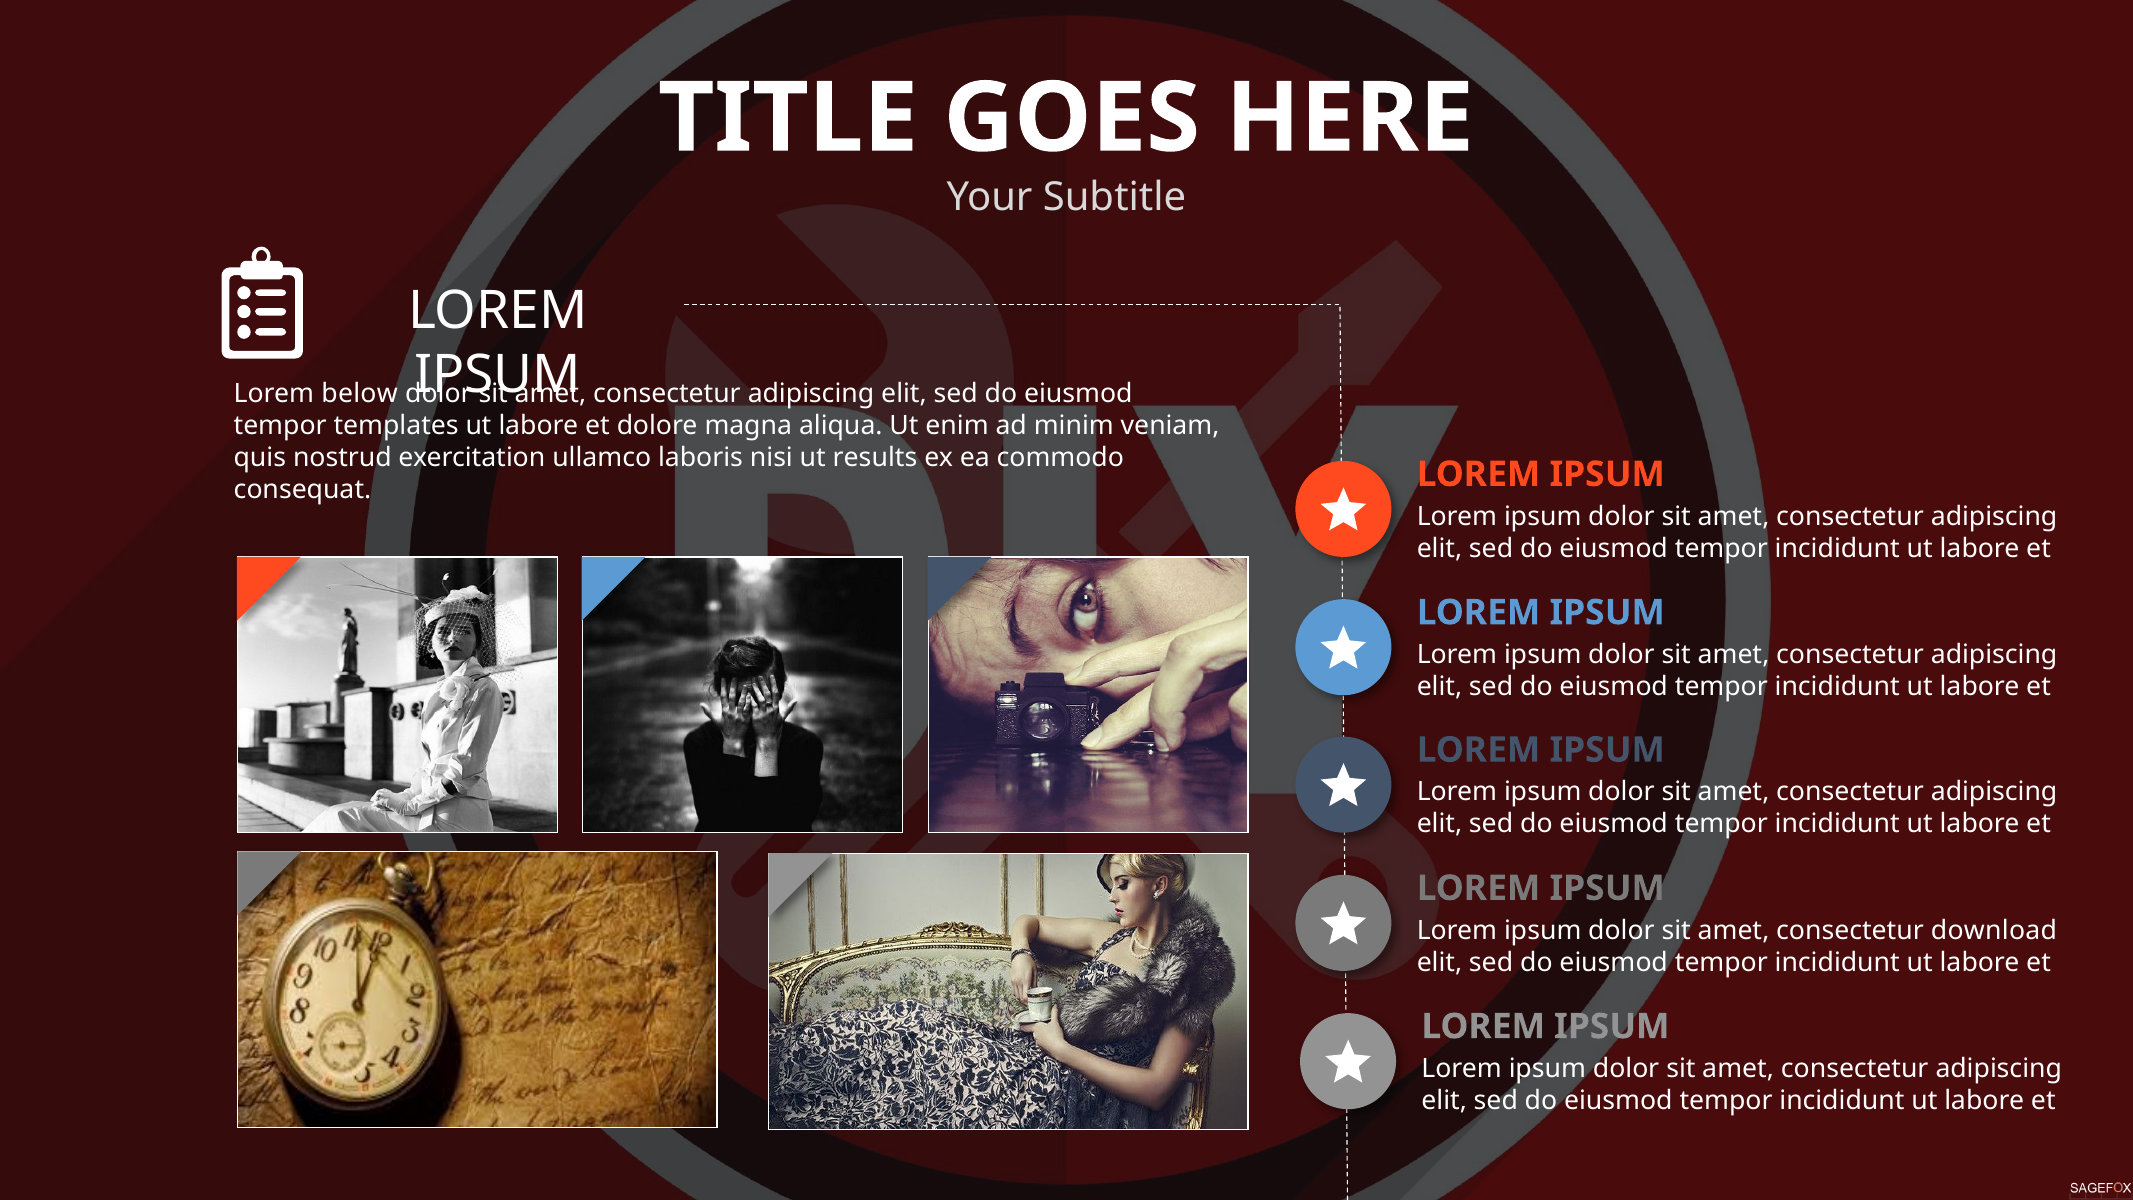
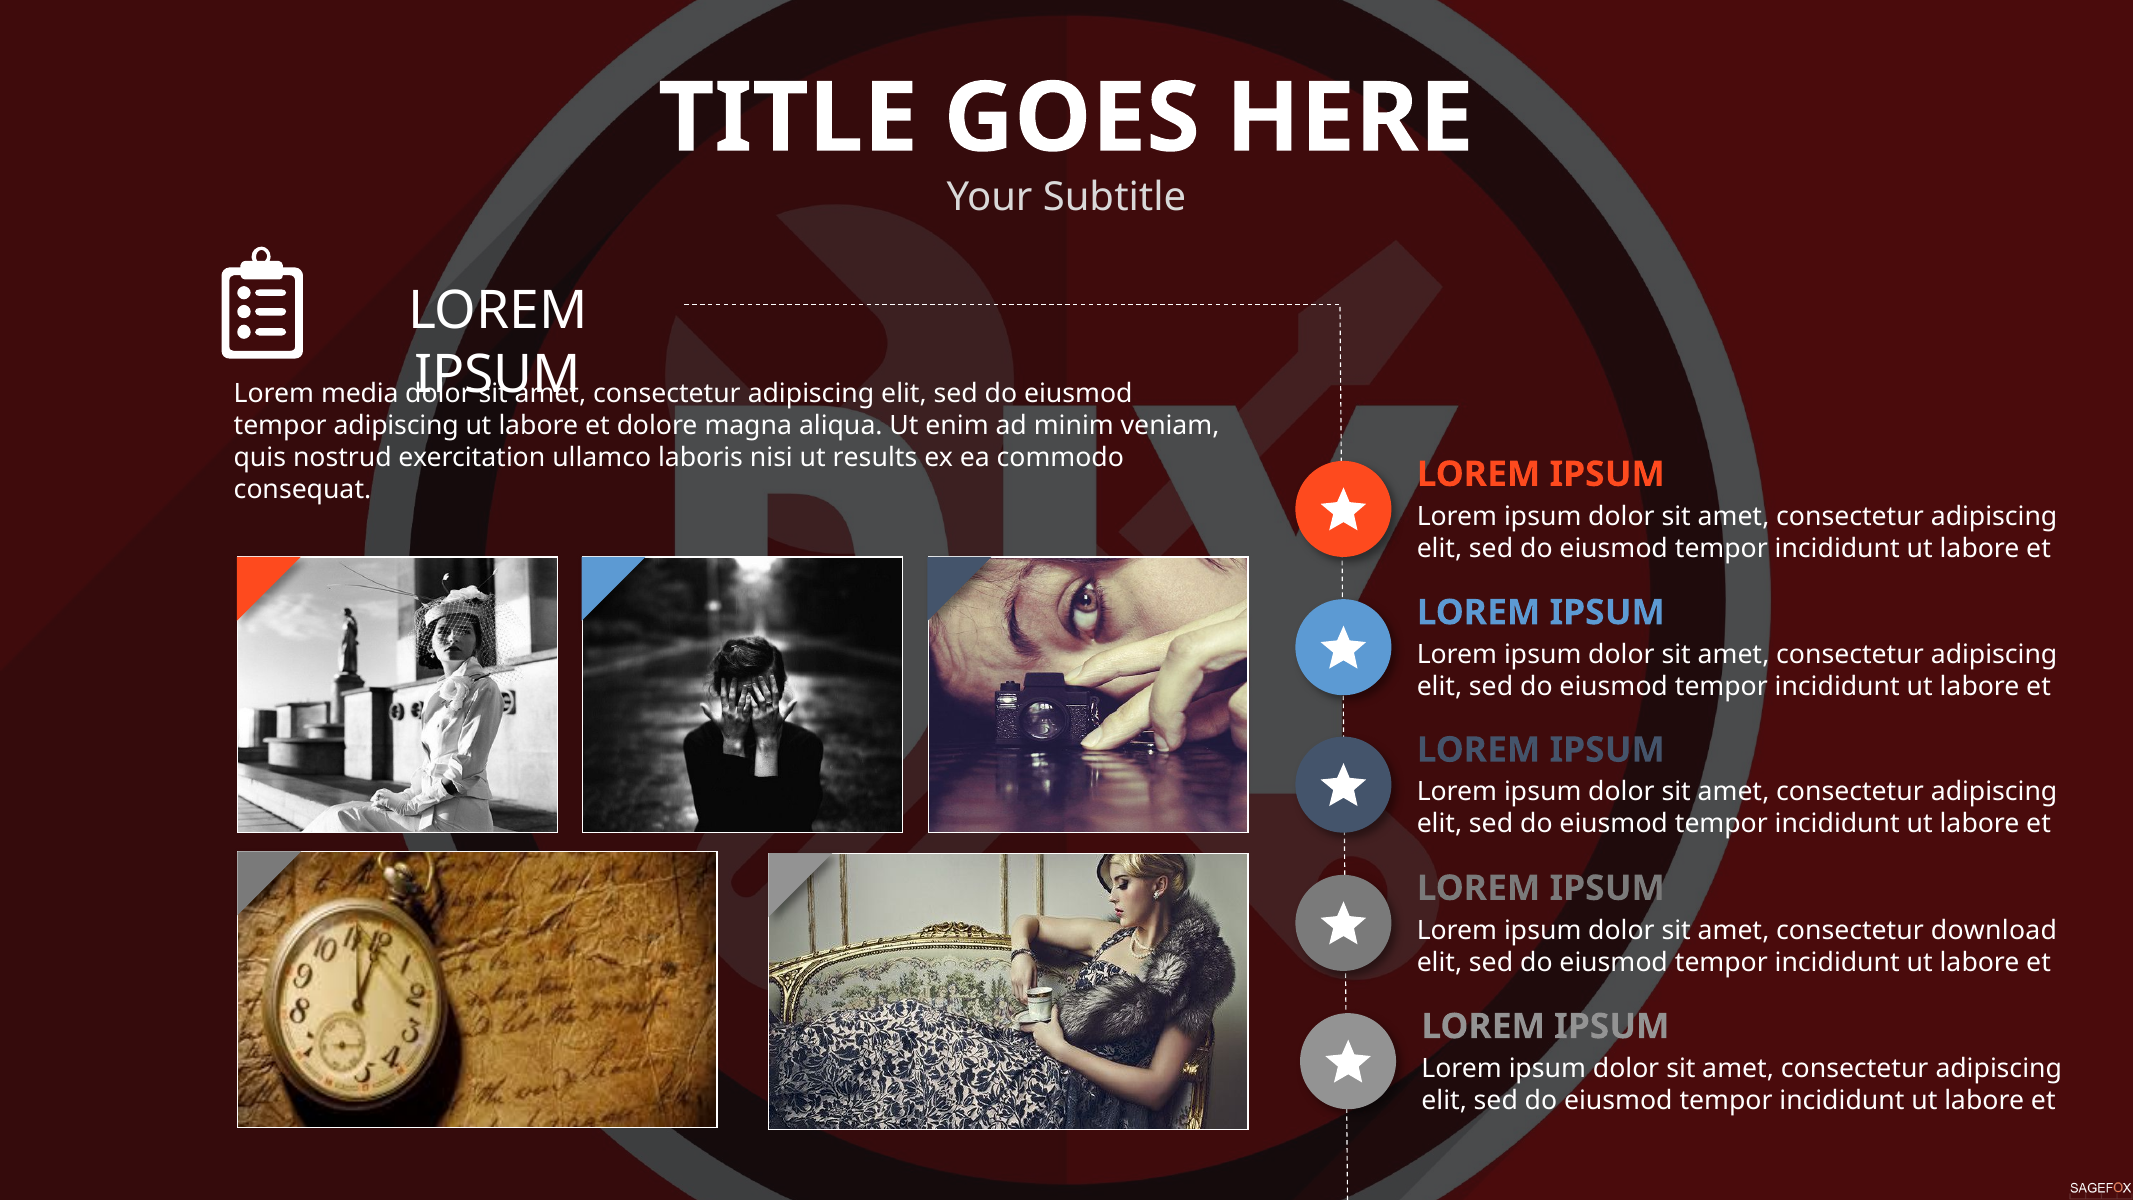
below: below -> media (360, 394)
tempor templates: templates -> adipiscing (396, 426)
